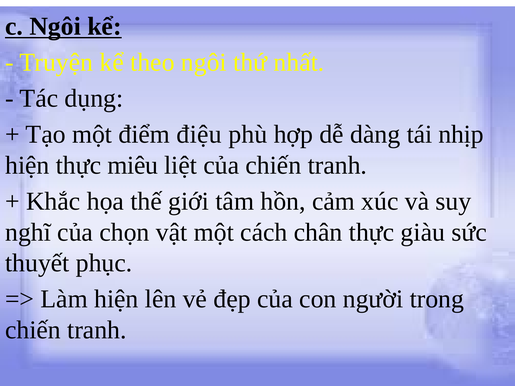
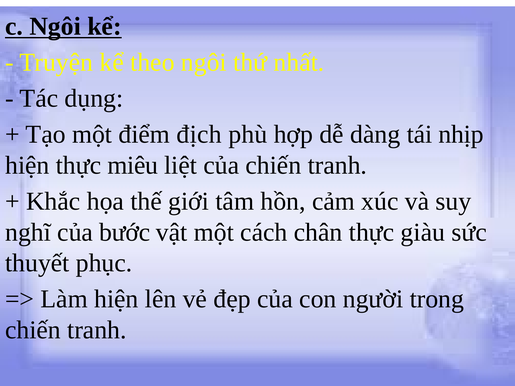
điệu: điệu -> địch (199, 135)
chọn: chọn -> bước (125, 232)
